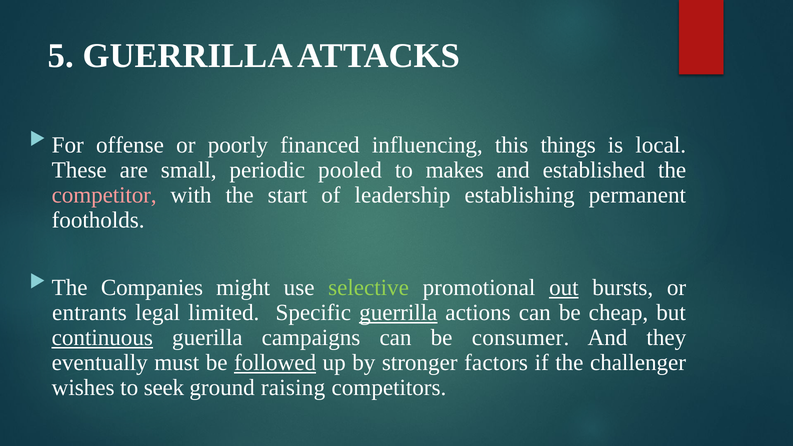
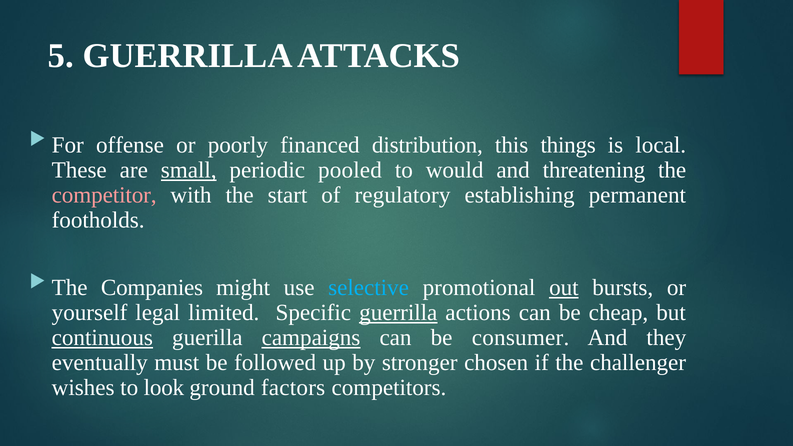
influencing: influencing -> distribution (427, 145)
small underline: none -> present (189, 170)
makes: makes -> would (455, 170)
established: established -> threatening (594, 170)
leadership: leadership -> regulatory (403, 195)
selective colour: light green -> light blue (369, 288)
entrants: entrants -> yourself (90, 313)
campaigns underline: none -> present (311, 338)
followed underline: present -> none (275, 363)
factors: factors -> chosen (496, 363)
seek: seek -> look (164, 388)
raising: raising -> factors (293, 388)
